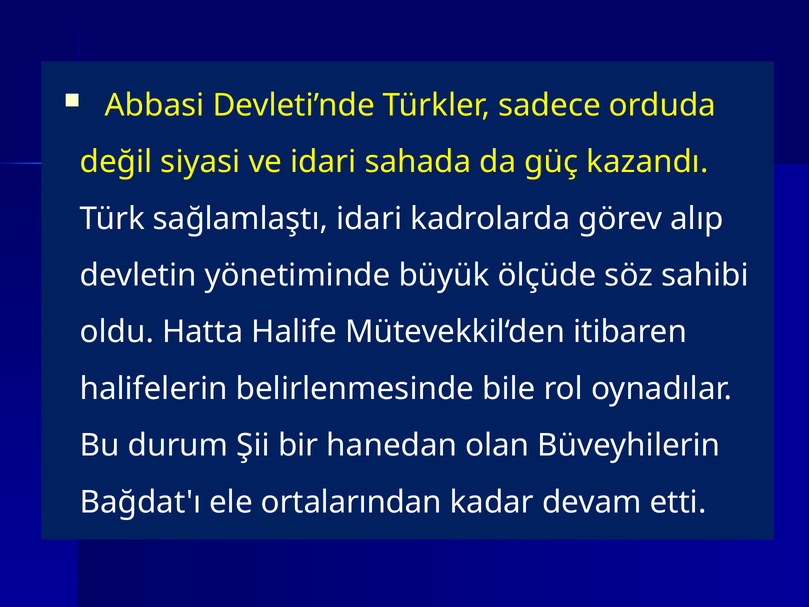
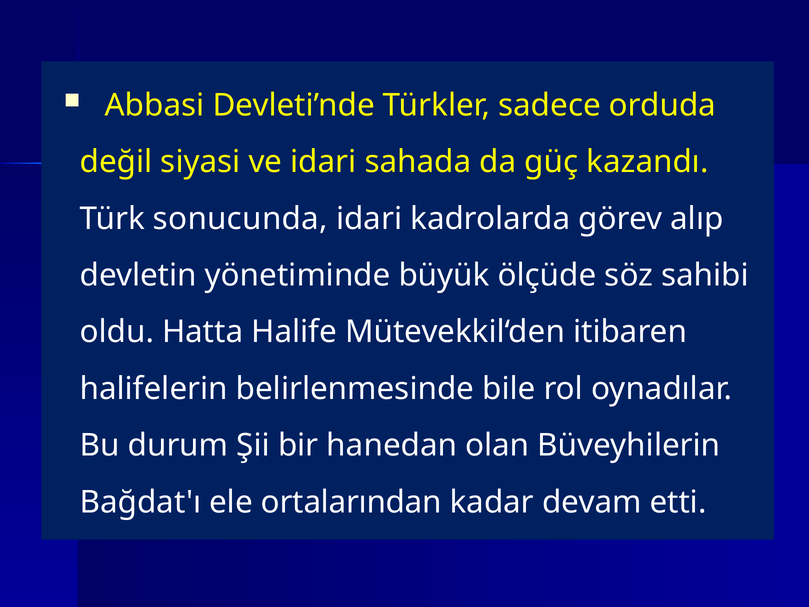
sağlamlaştı: sağlamlaştı -> sonucunda (240, 219)
